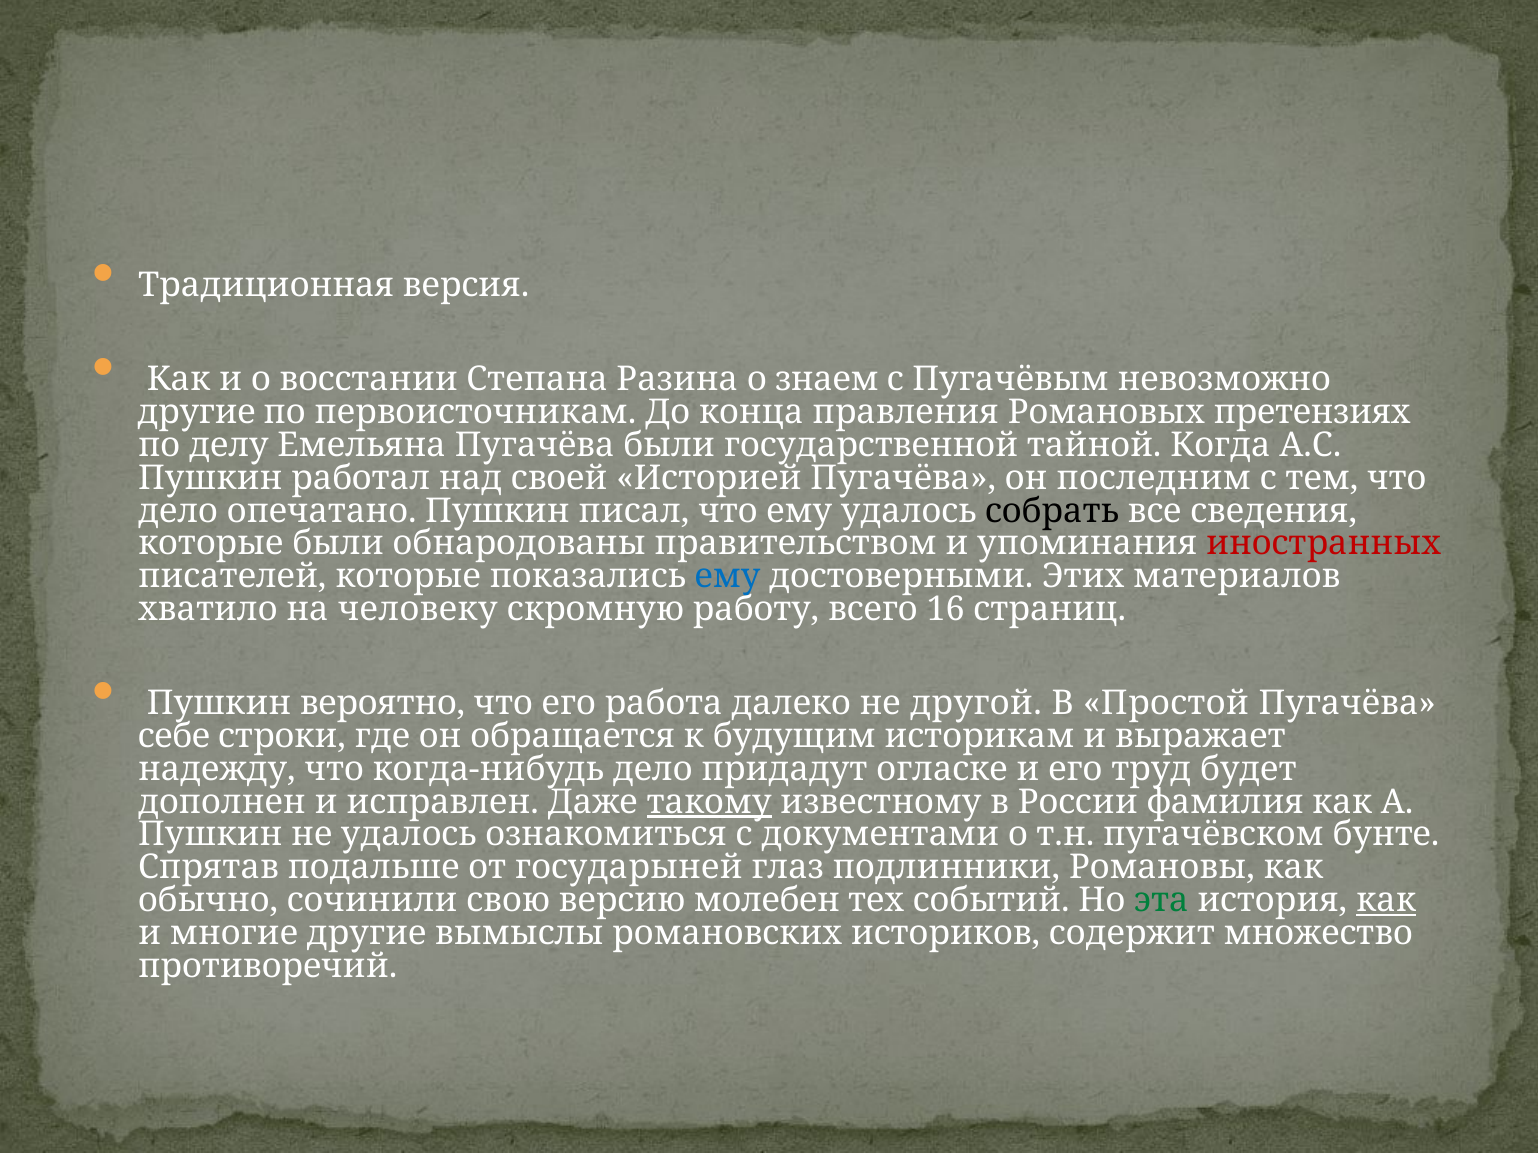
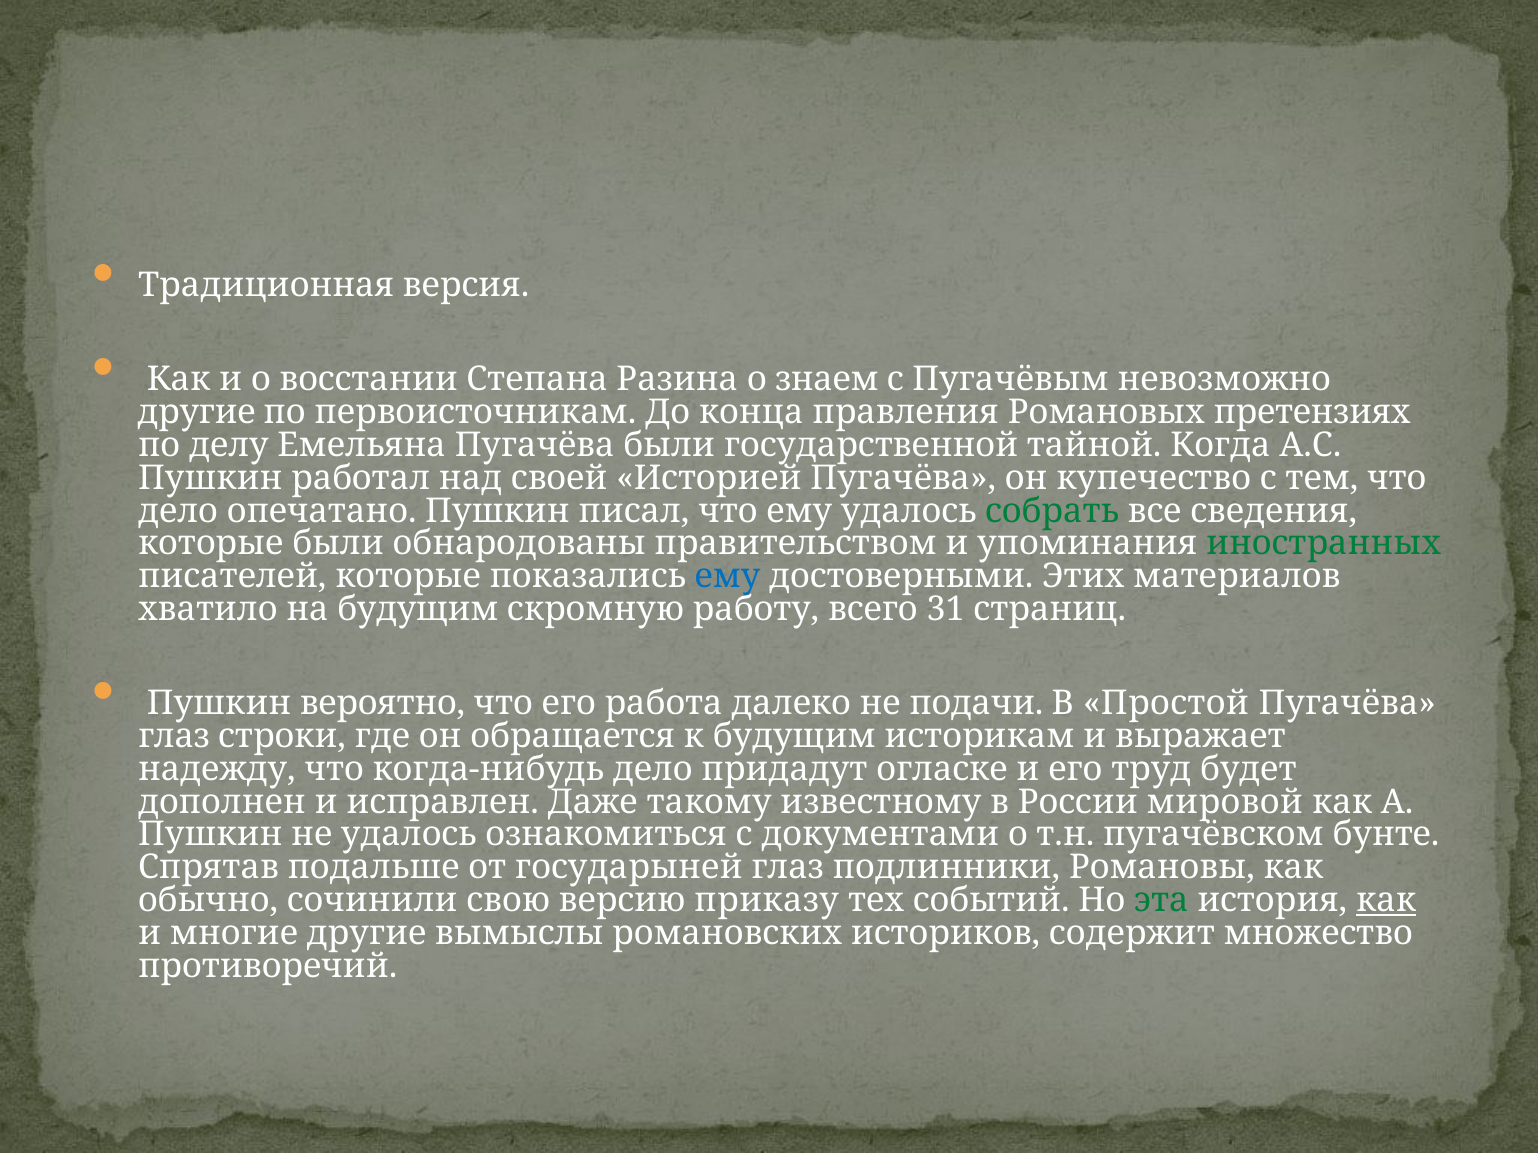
последним: последним -> купечество (1154, 478)
собрать colour: black -> green (1052, 511)
иностранных colour: red -> green (1324, 544)
на человеку: человеку -> будущим (418, 609)
16: 16 -> 31 (946, 609)
другой: другой -> подачи (976, 704)
себе: себе -> глаз (174, 737)
такому underline: present -> none (709, 802)
фамилия: фамилия -> мировой (1225, 802)
молебен: молебен -> приказу (767, 901)
